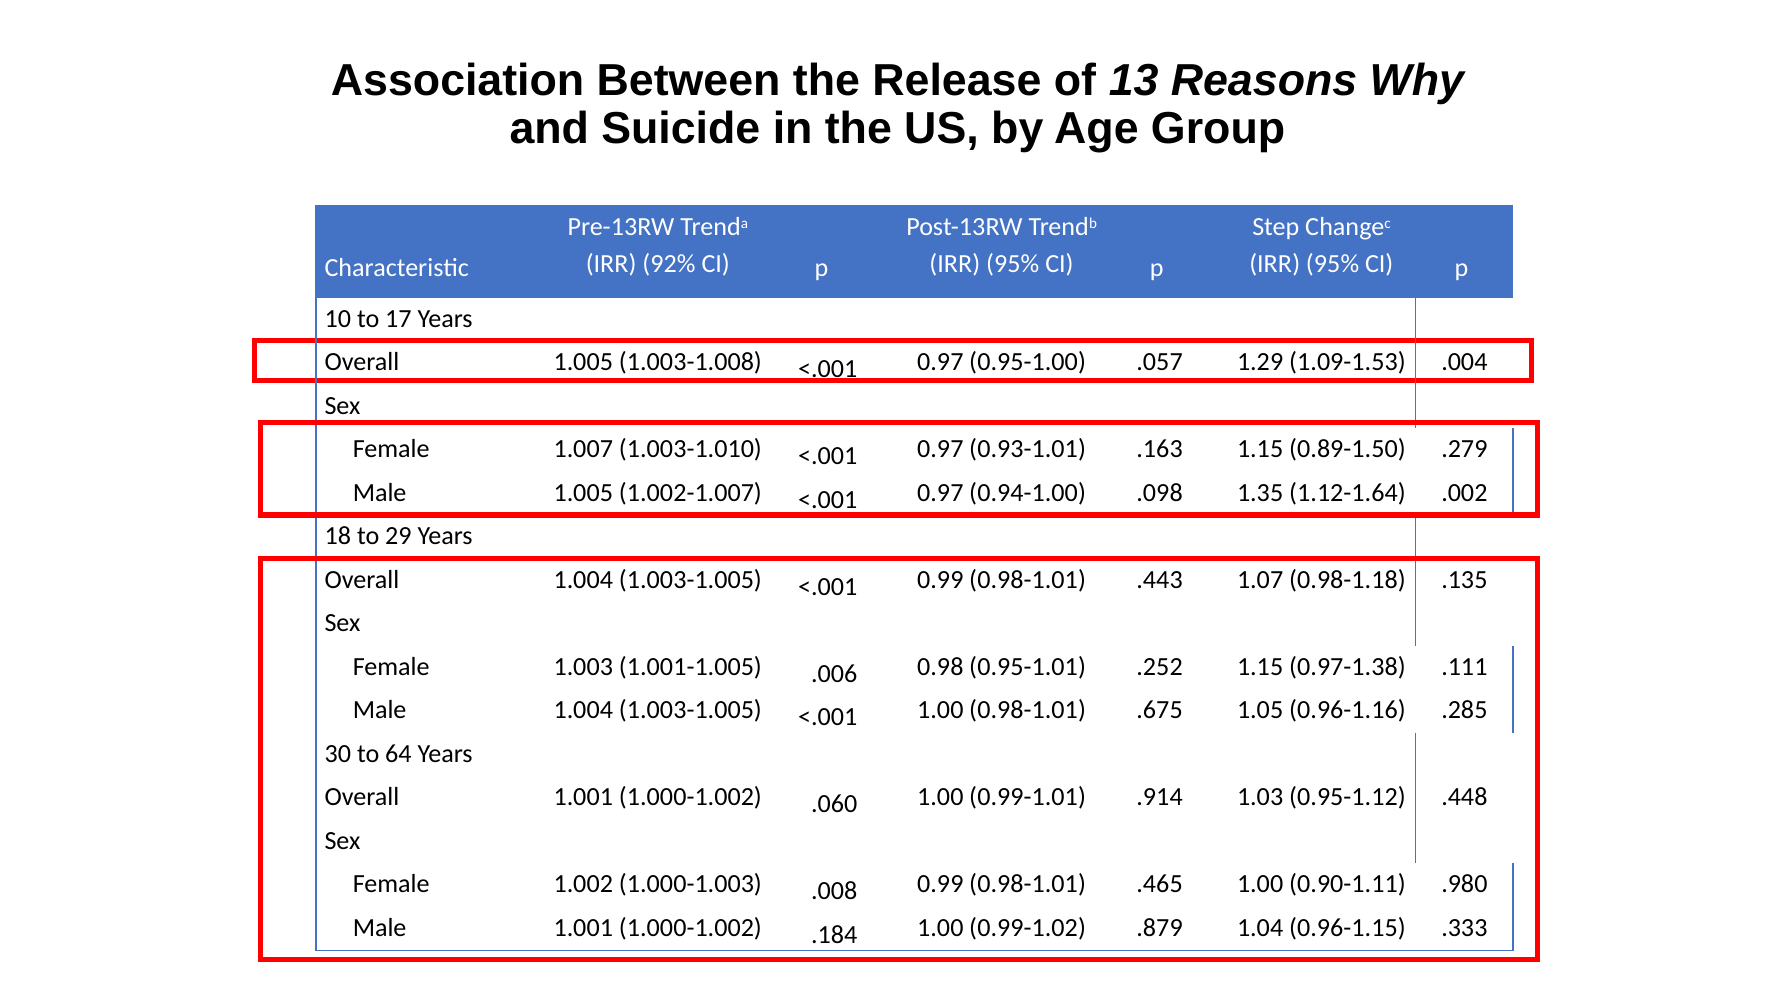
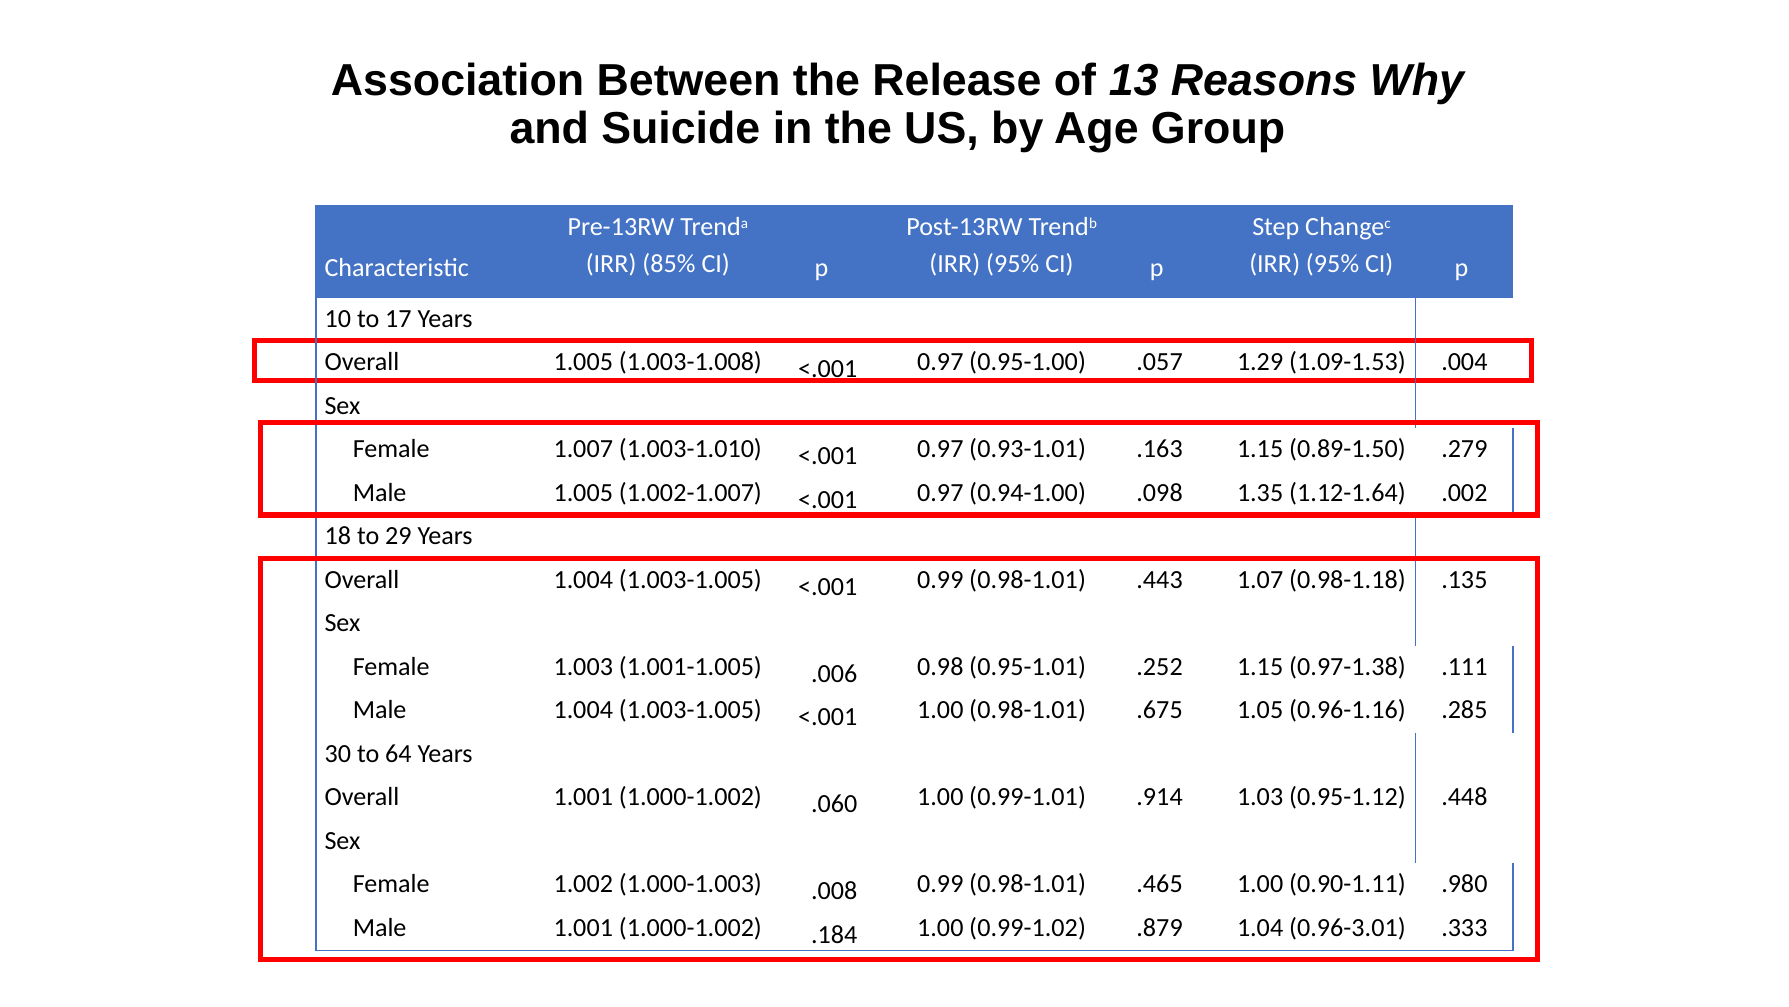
92%: 92% -> 85% (669, 264)
0.96-1.15: 0.96-1.15 -> 0.96-3.01 (1347, 927)
